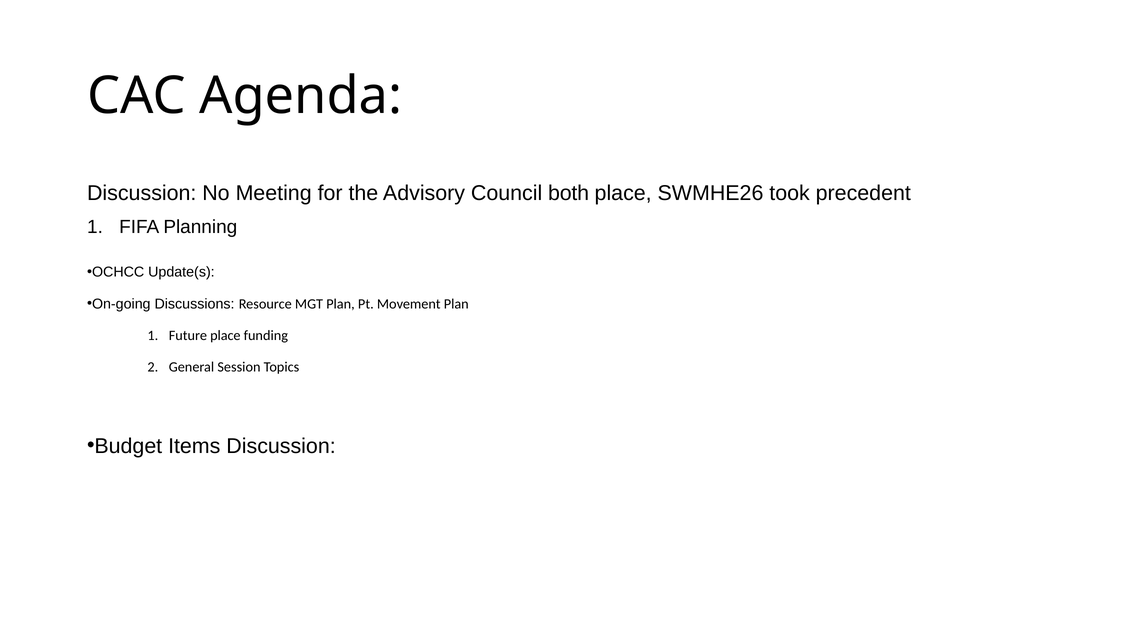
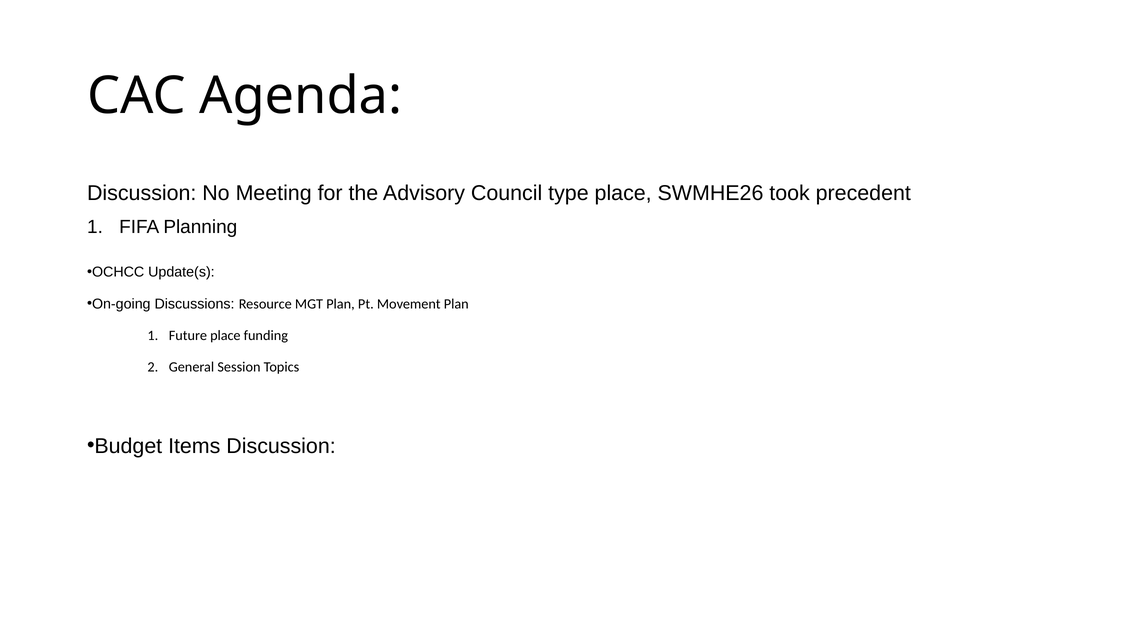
both: both -> type (568, 193)
